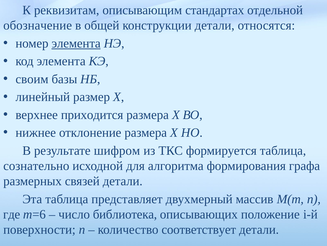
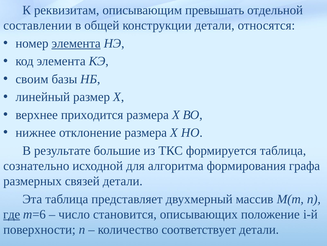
стандартах: стандартах -> превышать (215, 10)
обозначение: обозначение -> составлении (38, 25)
шифром: шифром -> большие (117, 150)
где underline: none -> present (12, 214)
библиотека: библиотека -> становится (125, 214)
